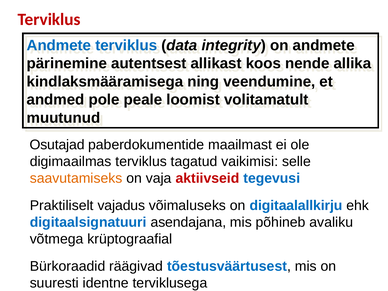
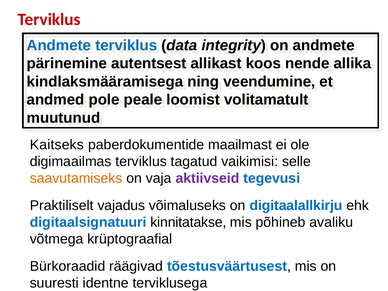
Osutajad: Osutajad -> Kaitseks (57, 145)
aktiivseid colour: red -> purple (208, 178)
asendajana: asendajana -> kinnitatakse (188, 222)
